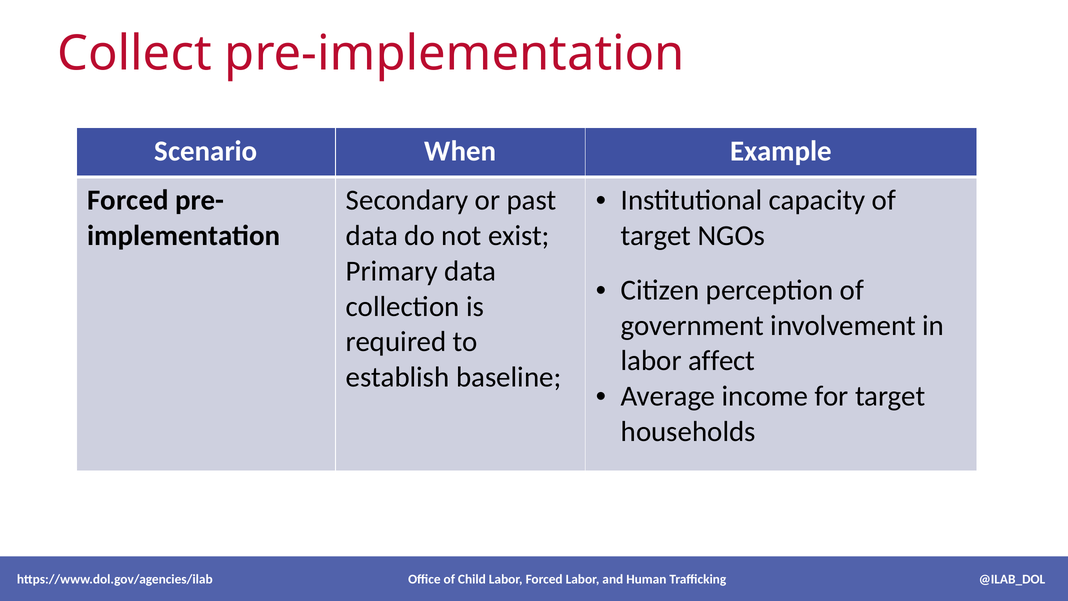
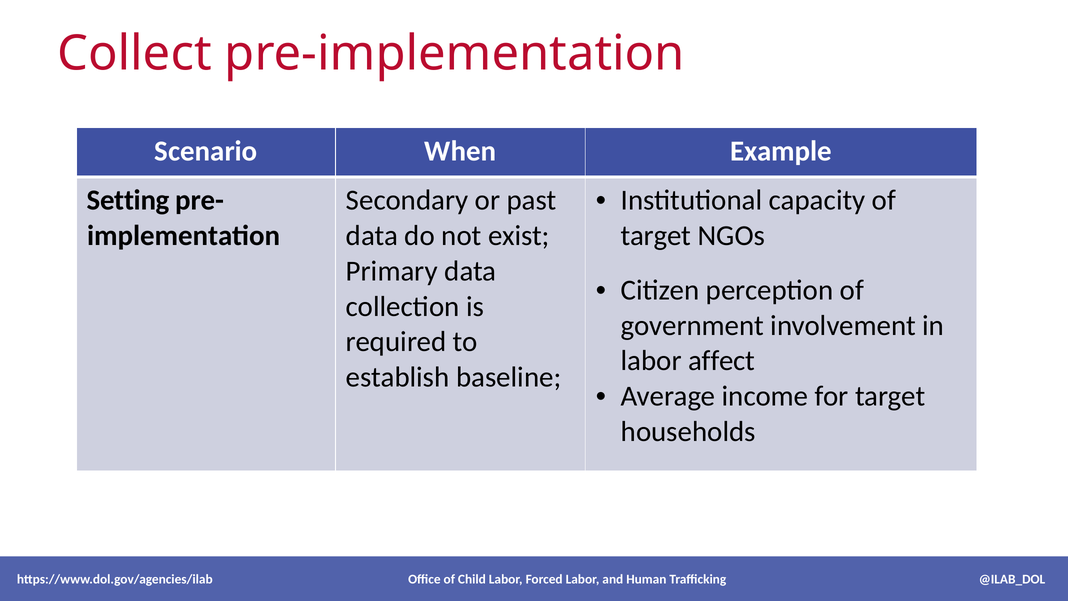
Forced: Forced -> Setting (128, 200)
